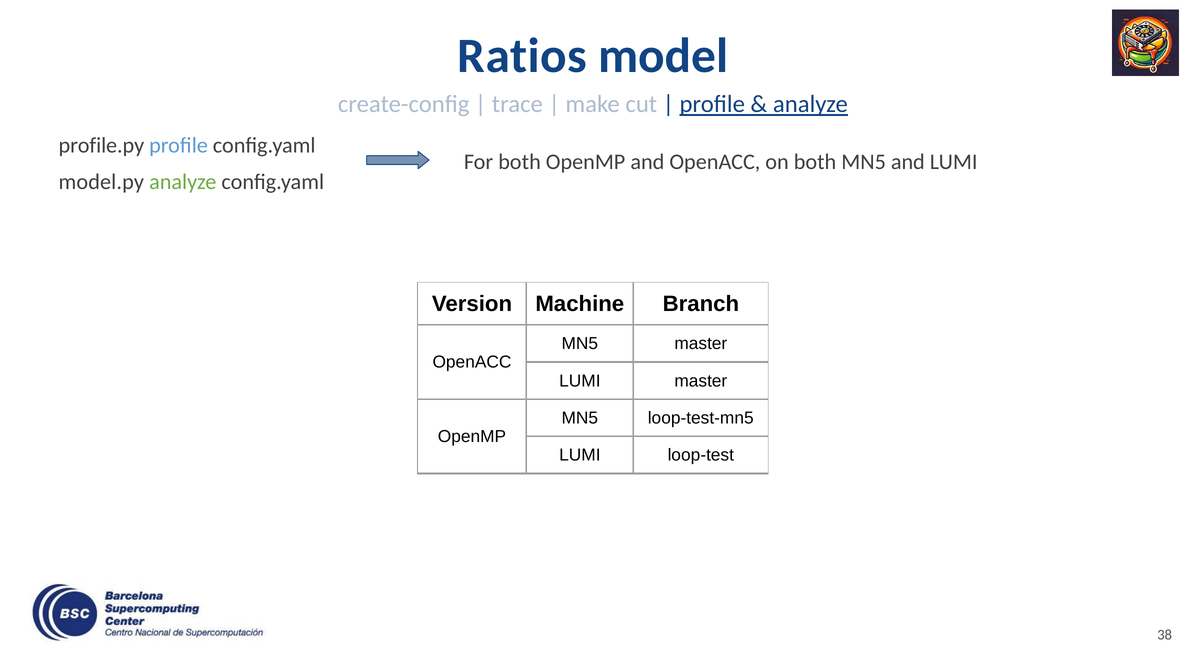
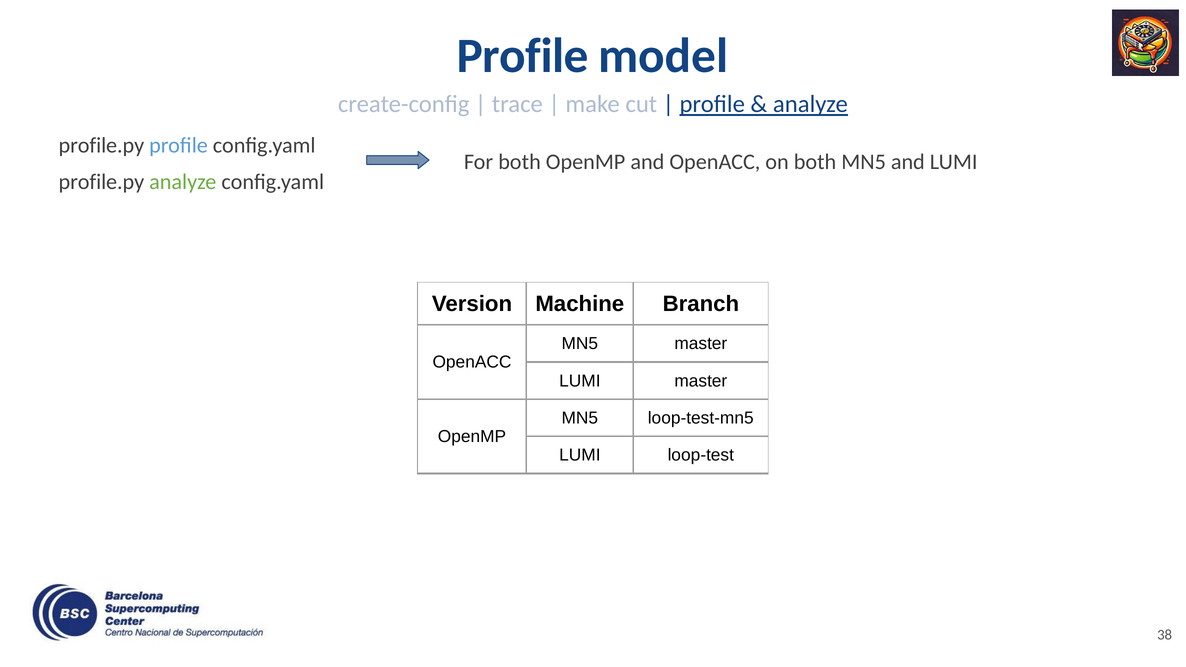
Ratios: Ratios -> Profile (523, 56)
model.py: model.py -> profile.py (101, 182)
